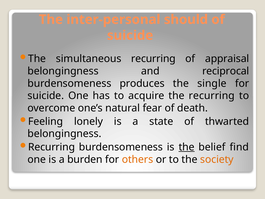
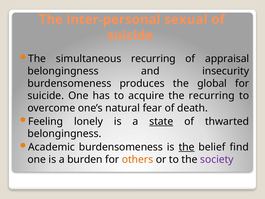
should: should -> sexual (186, 19)
reciprocal: reciprocal -> insecurity (226, 71)
single: single -> global (212, 83)
state underline: none -> present (161, 121)
Recurring: Recurring -> Academic (52, 147)
society colour: orange -> purple (217, 159)
